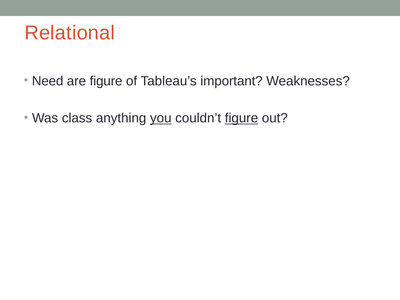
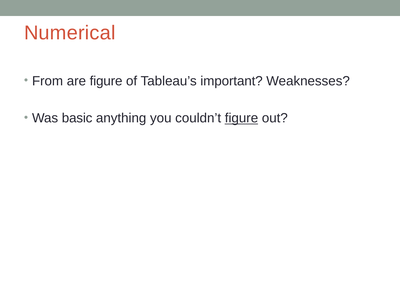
Relational: Relational -> Numerical (70, 33)
Need: Need -> From (48, 81)
class: class -> basic (77, 118)
you underline: present -> none (161, 118)
